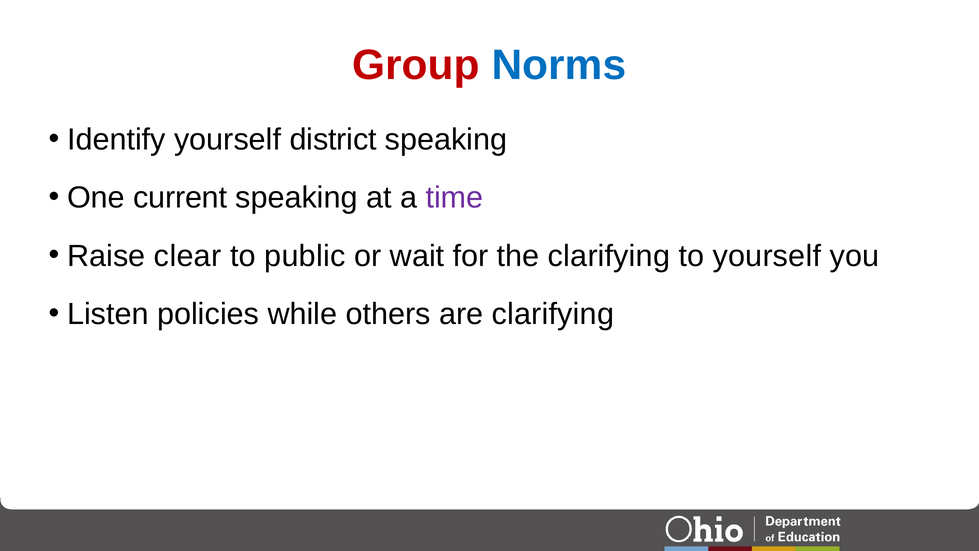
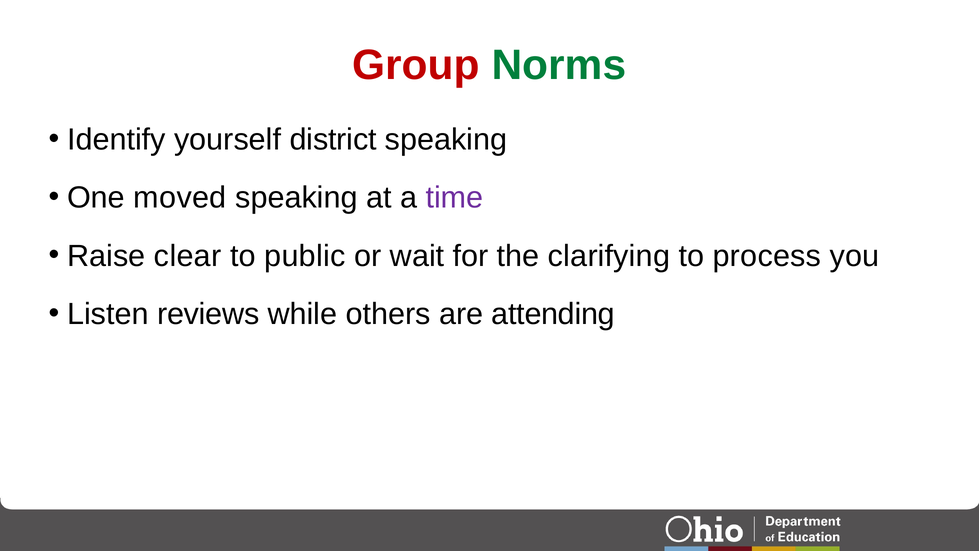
Norms colour: blue -> green (559, 65)
current: current -> moved (180, 198)
to yourself: yourself -> process (767, 256)
policies: policies -> reviews (208, 314)
are clarifying: clarifying -> attending (553, 314)
